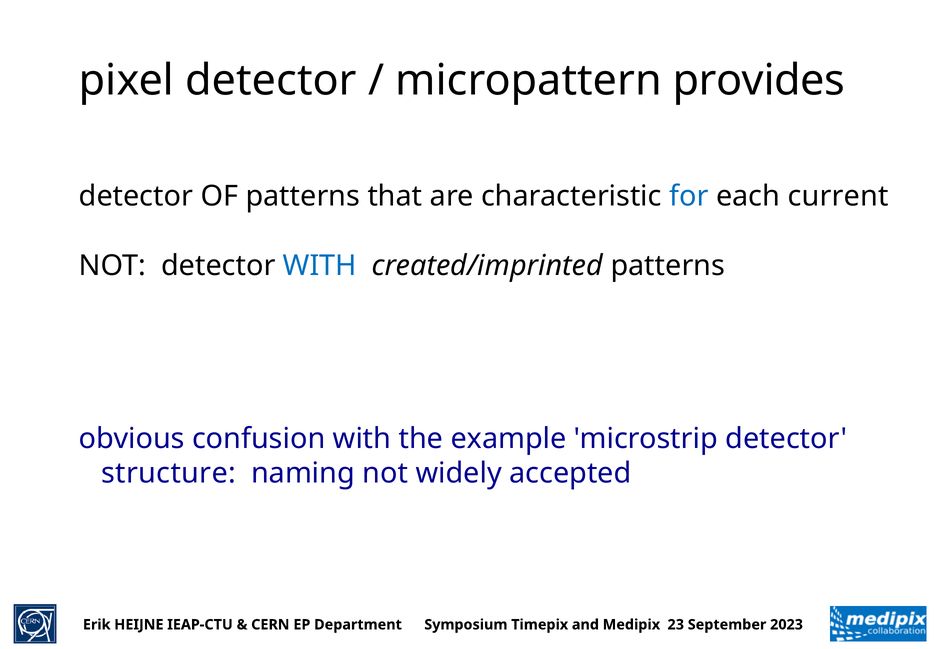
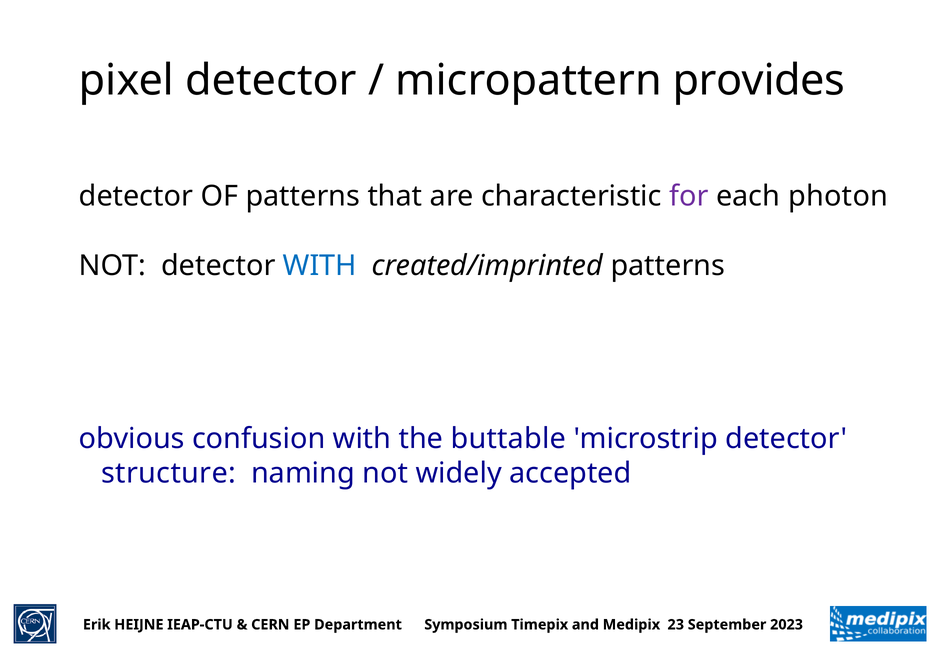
for colour: blue -> purple (689, 196)
current: current -> photon (838, 196)
example: example -> buttable (508, 439)
